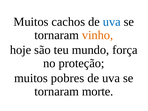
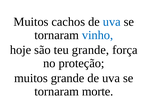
vinho colour: orange -> blue (98, 35)
teu mundo: mundo -> grande (90, 50)
muitos pobres: pobres -> grande (68, 78)
